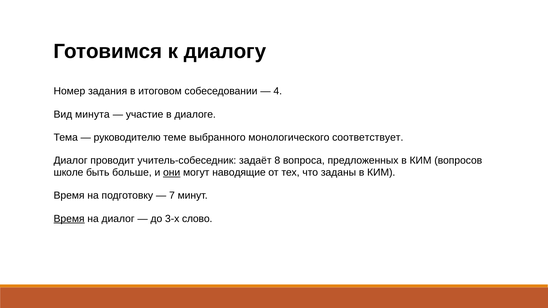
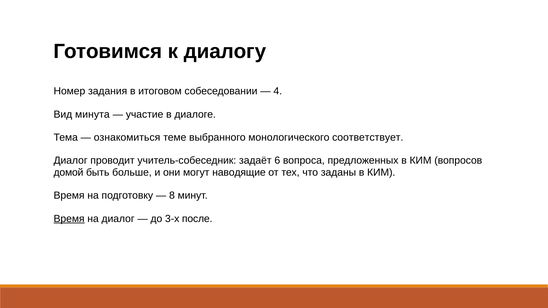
руководителю: руководителю -> ознакомиться (127, 138)
8: 8 -> 6 (277, 161)
школе: школе -> домой (68, 173)
они underline: present -> none (172, 173)
7: 7 -> 8 (172, 196)
слово: слово -> после (197, 219)
